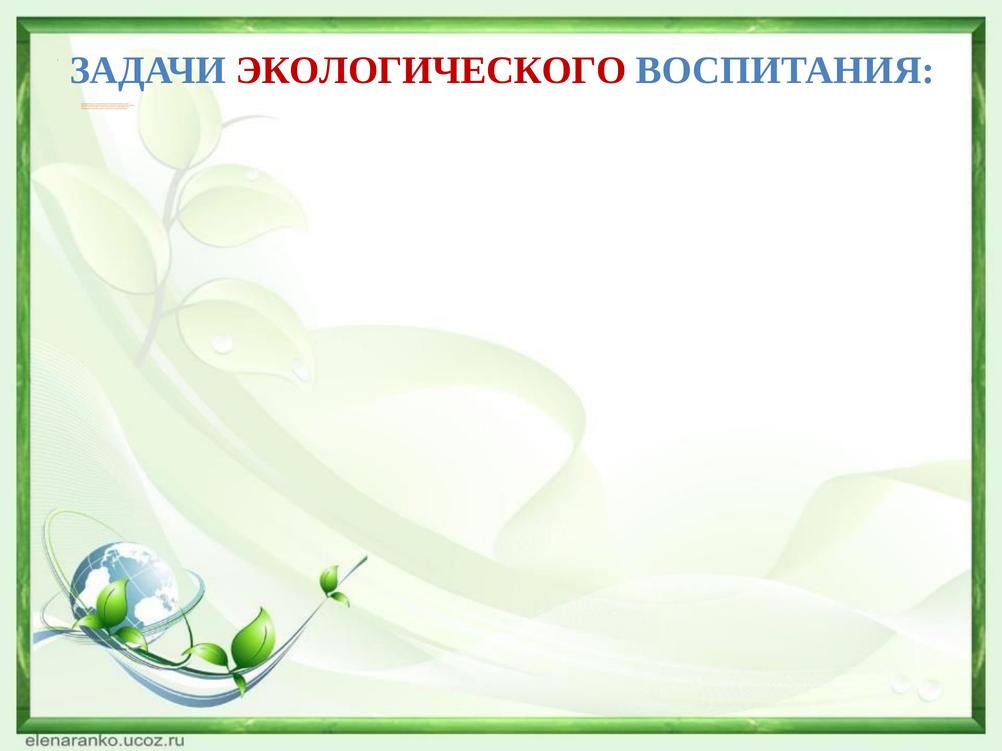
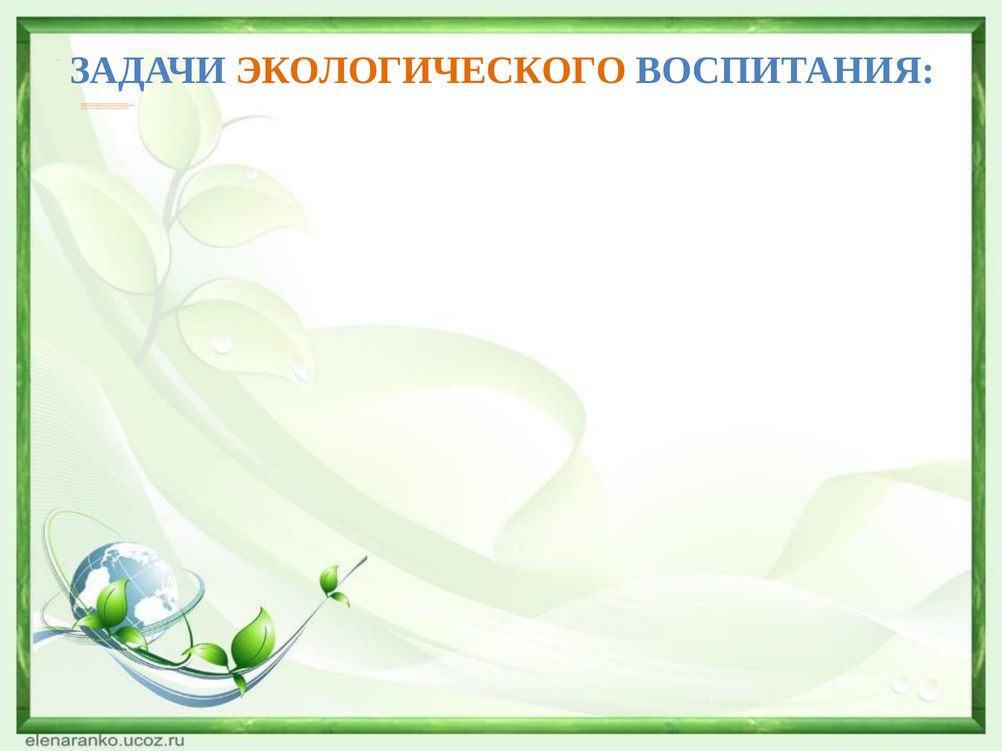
ЭКОЛОГИЧЕСКОГО colour: red -> orange (431, 70)
